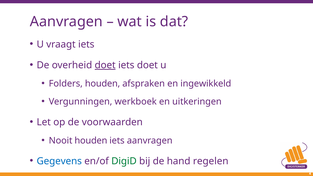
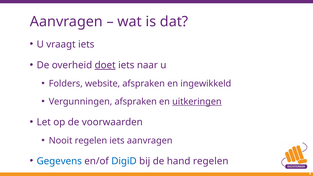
iets doet: doet -> naar (147, 65)
Folders houden: houden -> website (103, 84)
Vergunningen werkboek: werkboek -> afspraken (136, 102)
uitkeringen underline: none -> present (197, 102)
Nooit houden: houden -> regelen (91, 141)
DigiD colour: green -> blue (124, 161)
